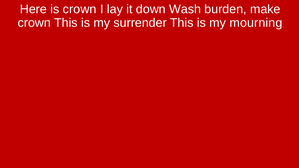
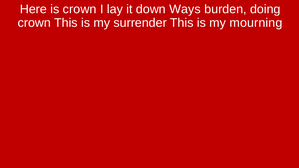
Wash: Wash -> Ways (185, 9)
make: make -> doing (265, 9)
